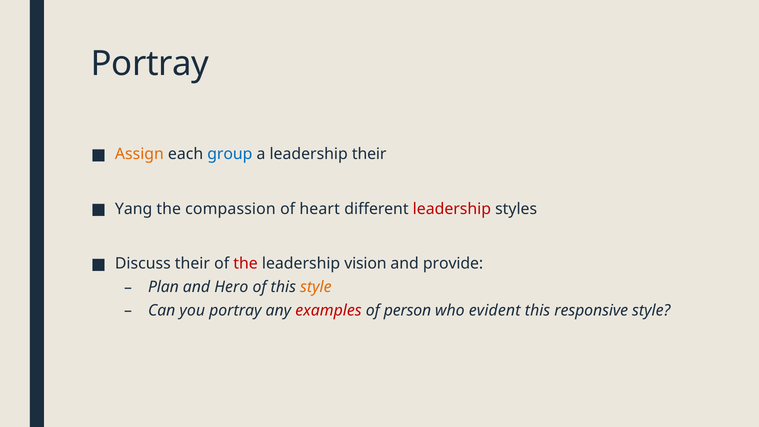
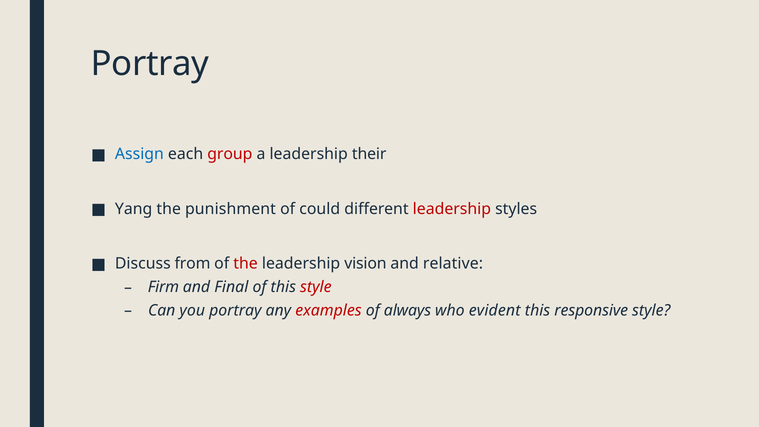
Assign colour: orange -> blue (139, 154)
group colour: blue -> red (230, 154)
compassion: compassion -> punishment (230, 209)
heart: heart -> could (320, 209)
Discuss their: their -> from (193, 264)
provide: provide -> relative (453, 264)
Plan: Plan -> Firm (163, 287)
Hero: Hero -> Final (231, 287)
style colour: orange -> red (316, 287)
person: person -> always (407, 310)
